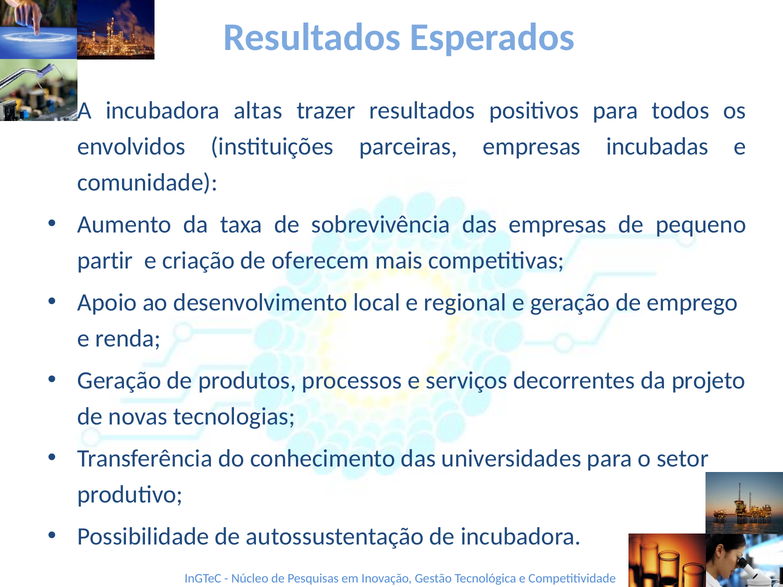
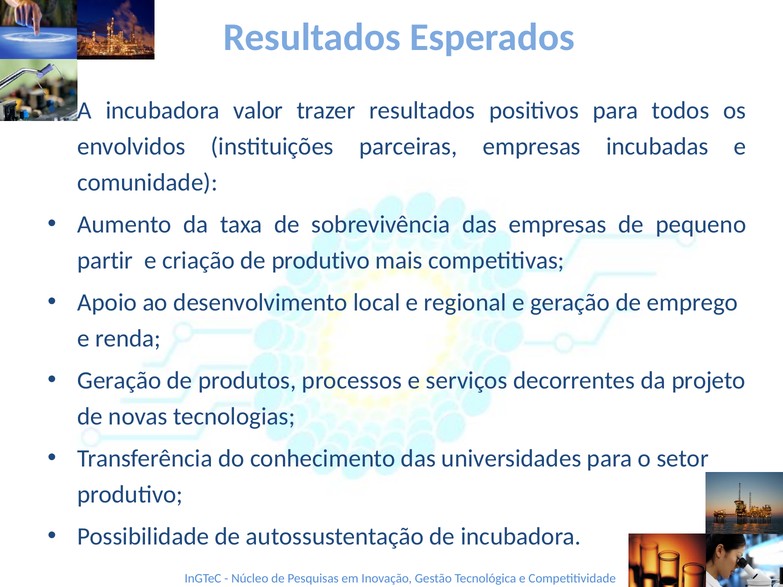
altas: altas -> valor (258, 111)
de oferecem: oferecem -> produtivo (321, 261)
